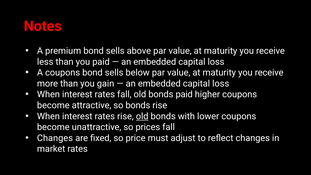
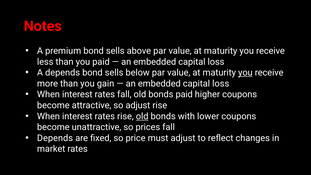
A coupons: coupons -> depends (63, 73)
you underline: none -> present (245, 73)
so bonds: bonds -> adjust (138, 105)
Changes: Changes -> Depends (55, 138)
